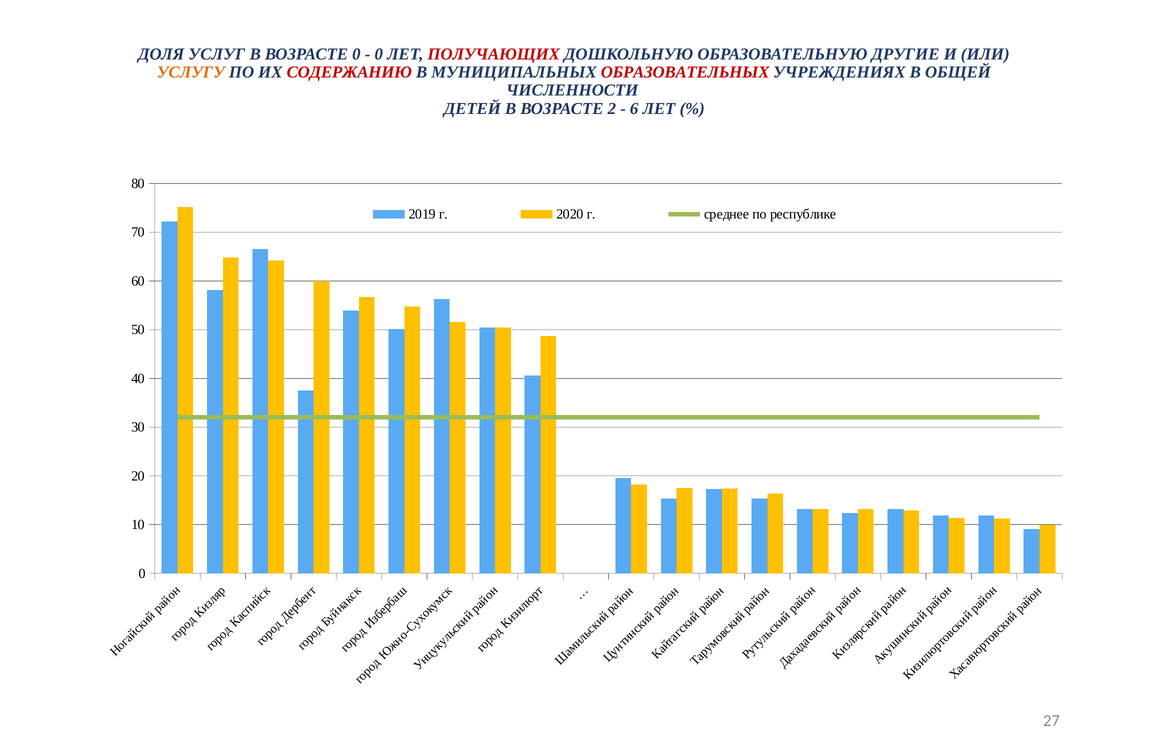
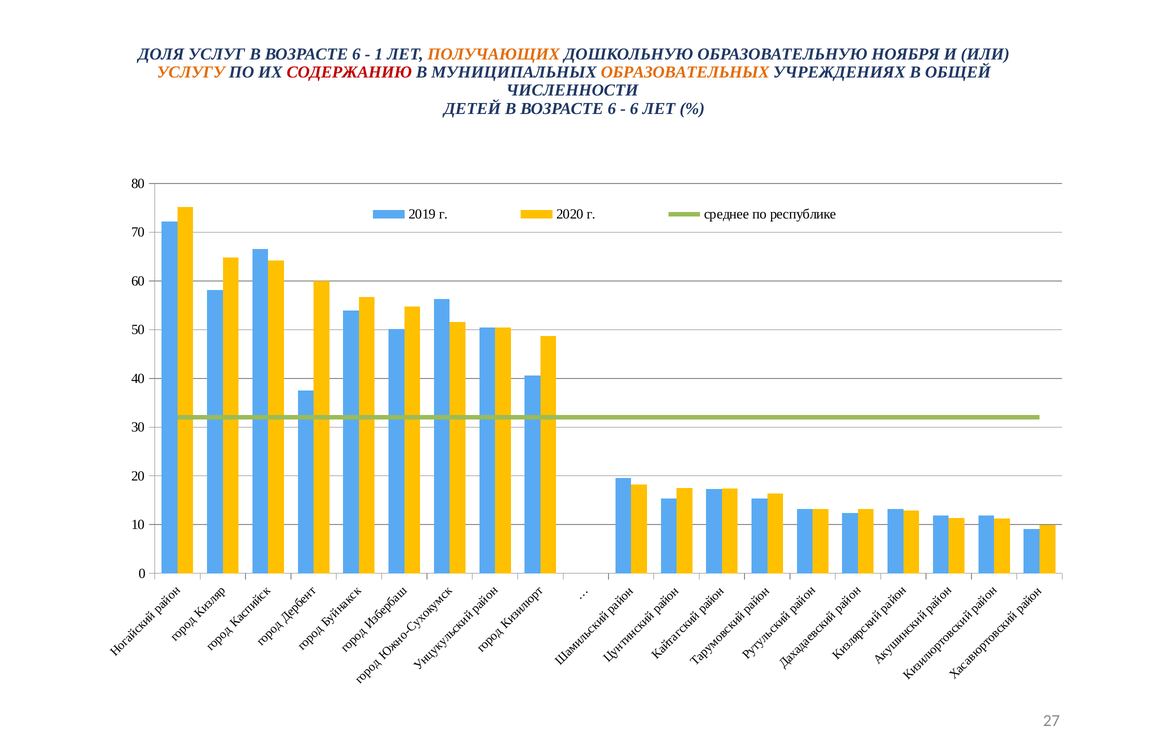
0: 0 -> 6 (356, 54)
0: 0 -> 1 (379, 54)
ПОЛУЧАЮЩИХ colour: red -> orange (494, 54)
ДРУГИЕ: ДРУГИЕ -> НОЯБРЯ (906, 54)
ОБРАЗОВАТЕЛЬНЫХ colour: red -> orange (685, 72)
ДЕТЕЙ В ВОЗРАСТЕ 2: 2 -> 6 (612, 109)
